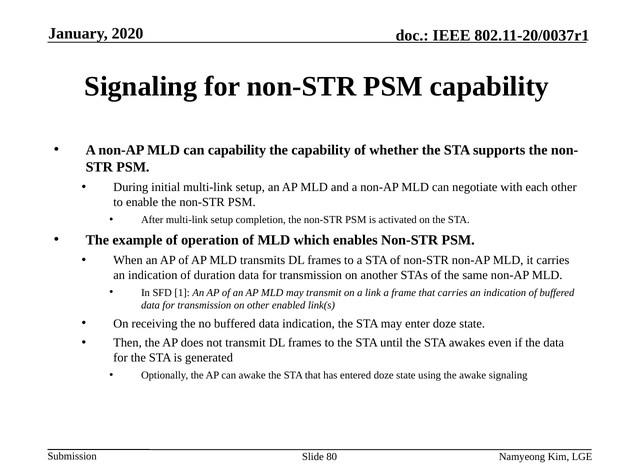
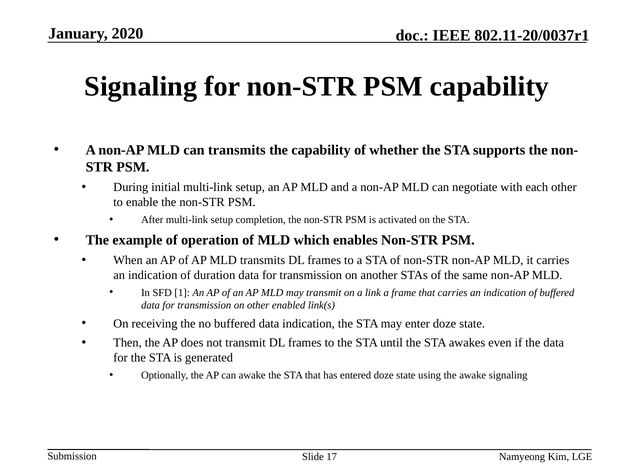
can capability: capability -> transmits (237, 150)
80: 80 -> 17 (332, 456)
